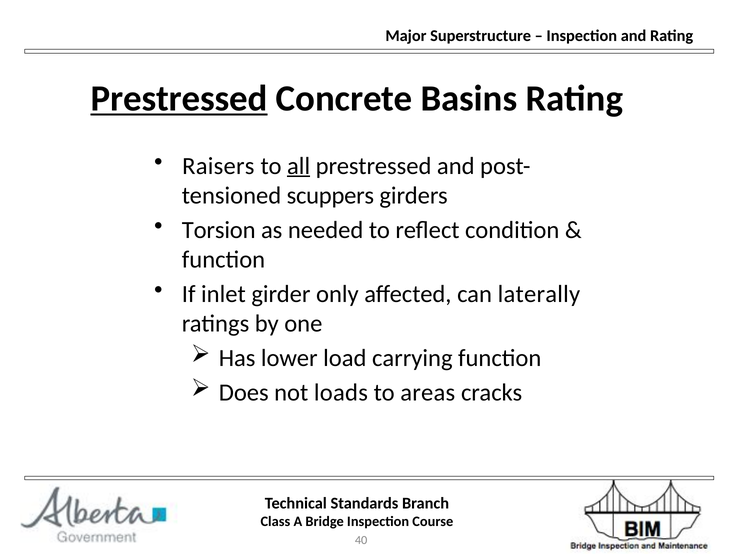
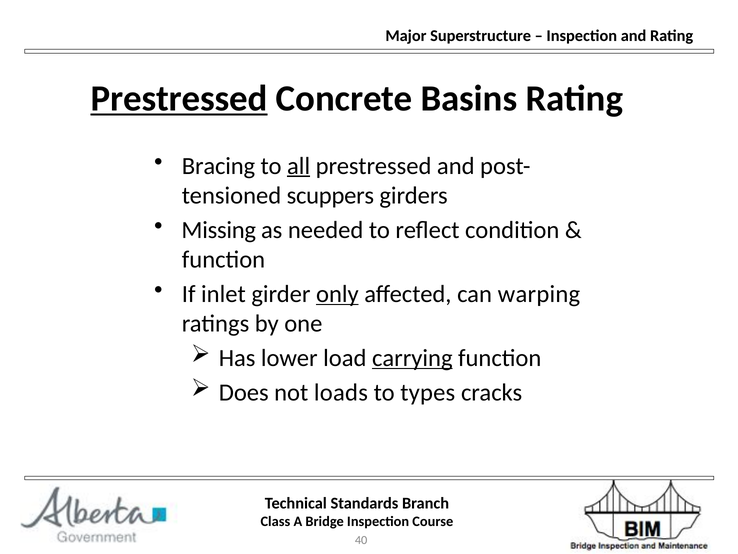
Raisers: Raisers -> Bracing (219, 166)
Torsion: Torsion -> Missing (219, 230)
only underline: none -> present (337, 294)
laterally: laterally -> warping (539, 294)
carrying underline: none -> present (412, 358)
areas: areas -> types (428, 392)
